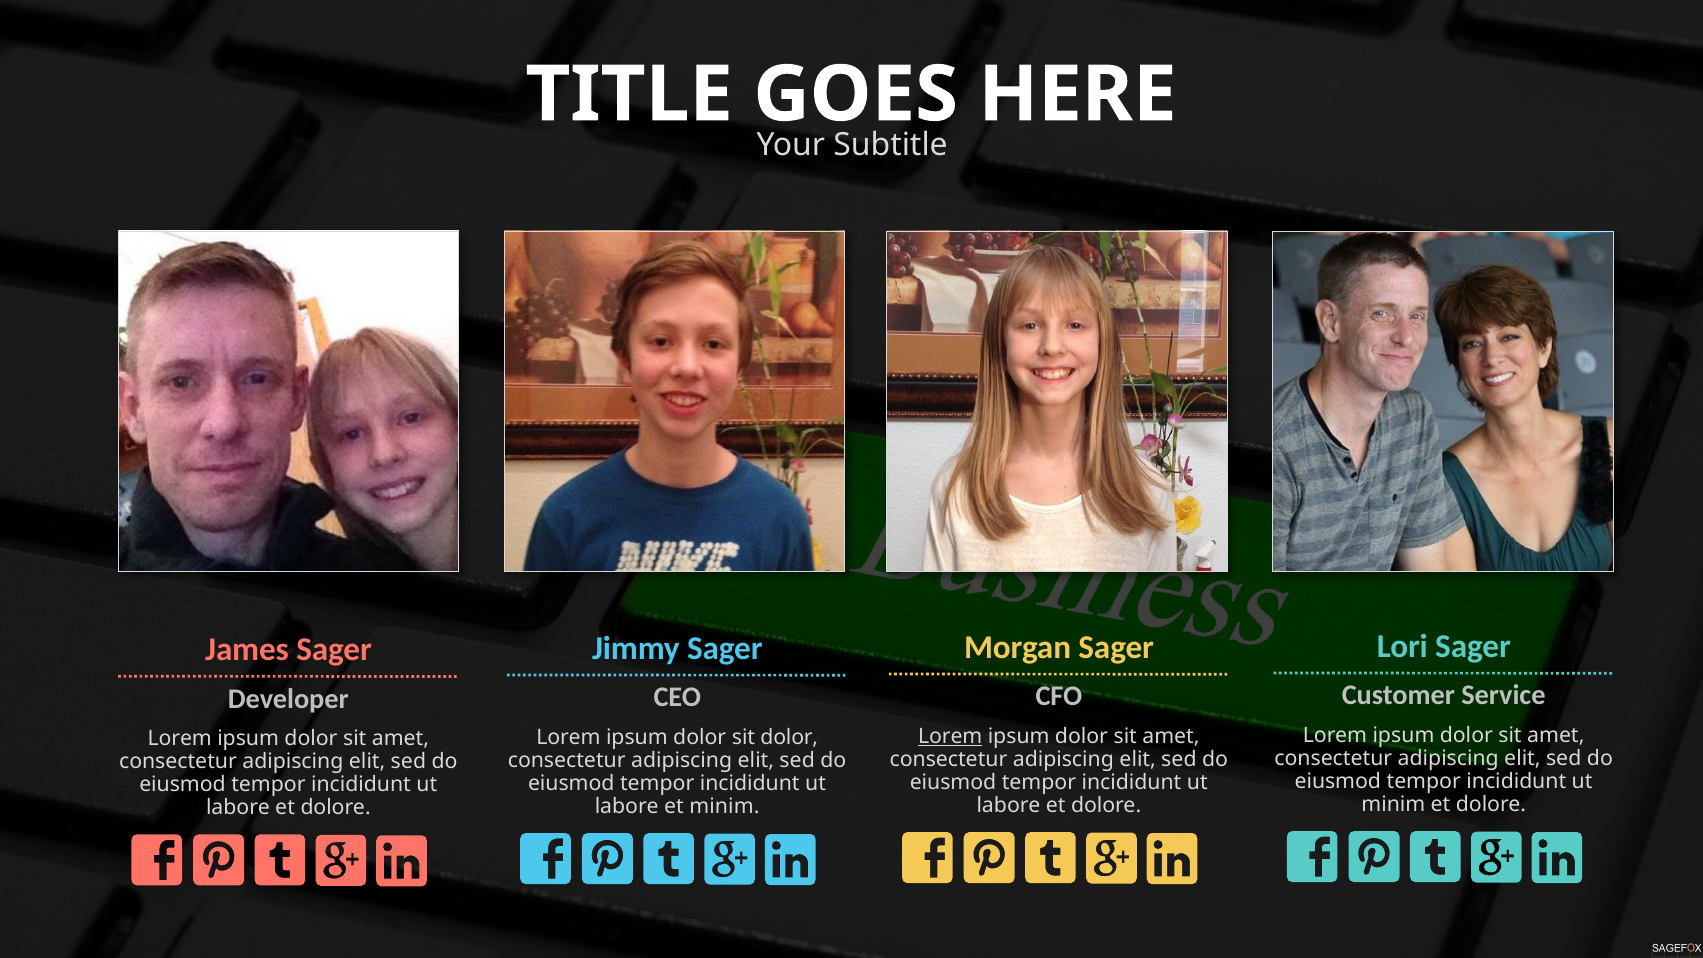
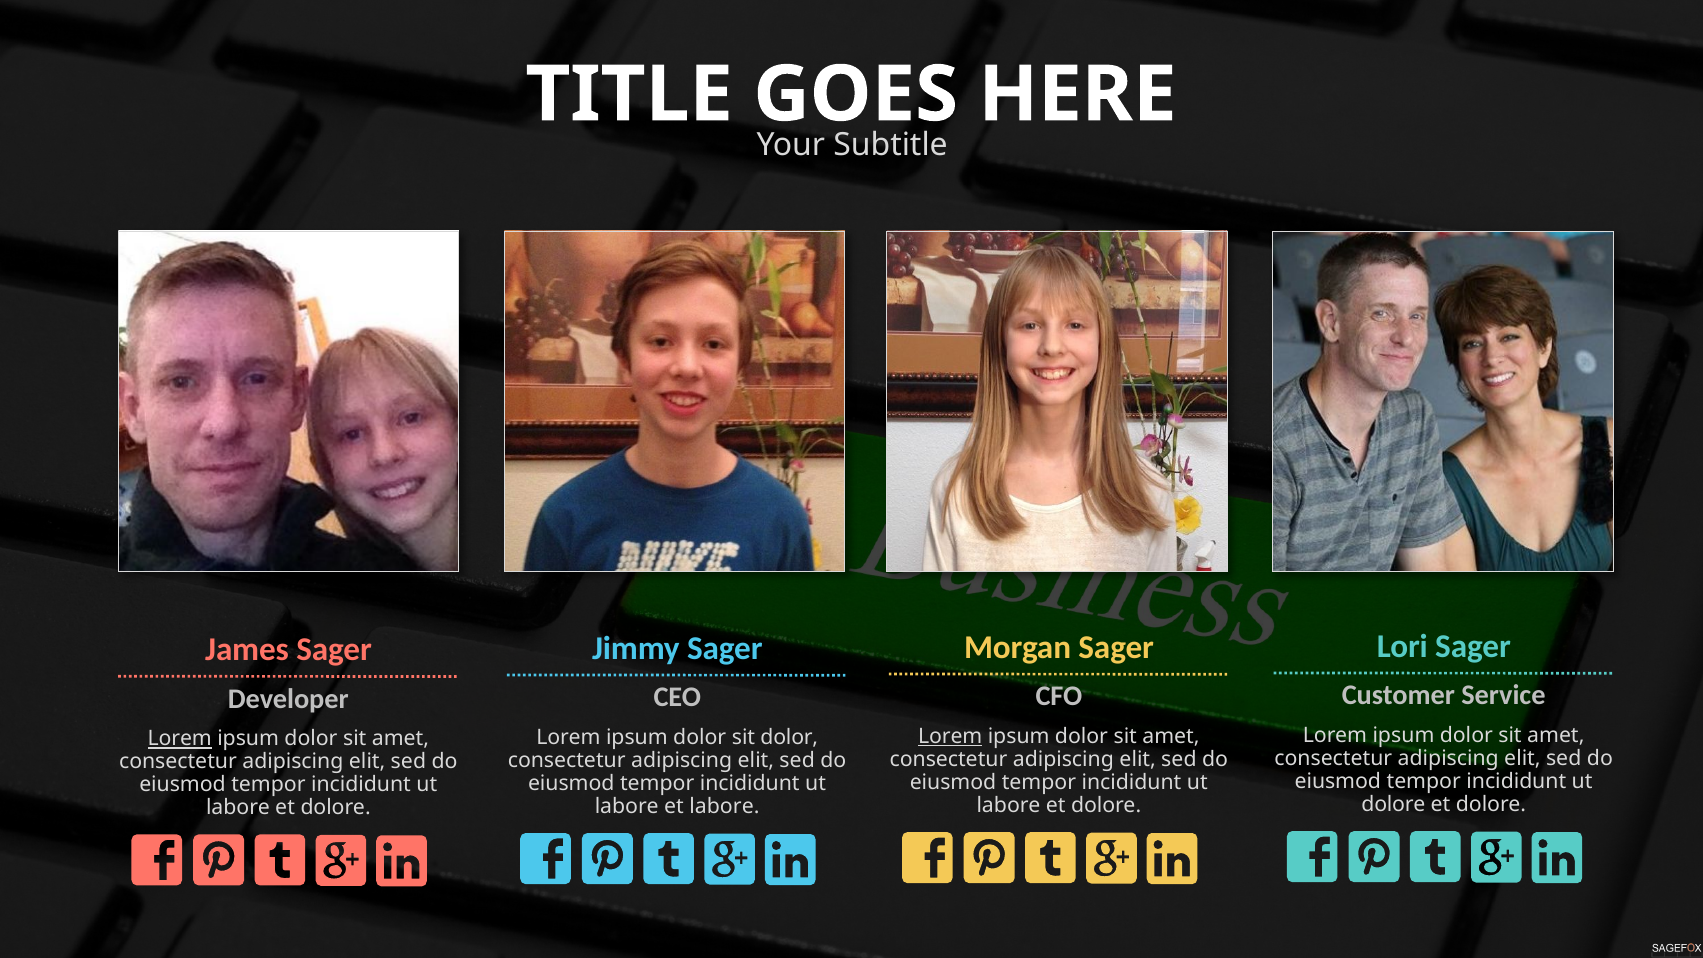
Lorem underline: none -> present (180, 739)
minim: minim -> dolore (1393, 805)
et minim: minim -> labore (724, 806)
